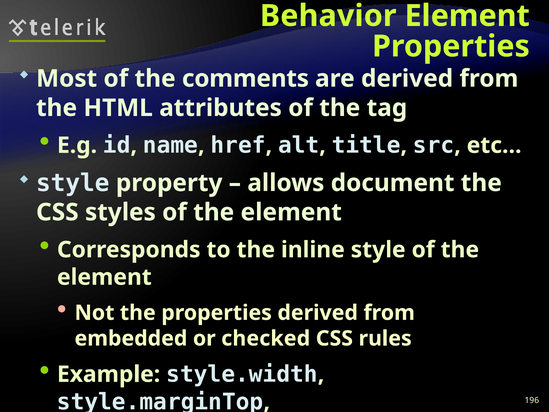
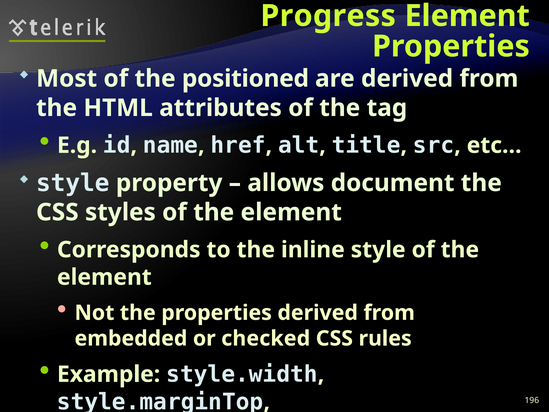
Behavior: Behavior -> Progress (328, 16)
comments: comments -> positioned (245, 79)
